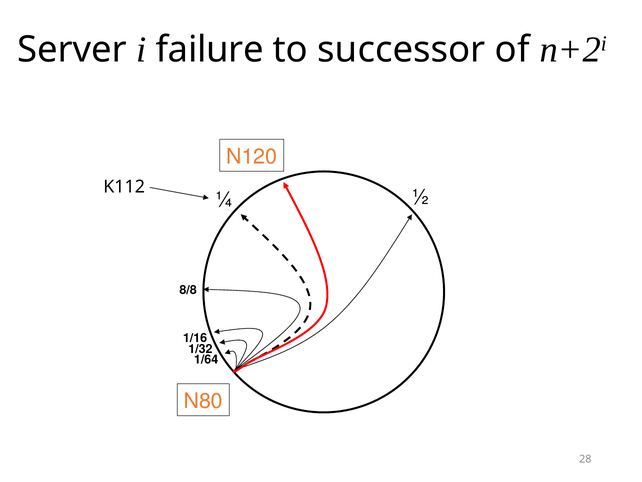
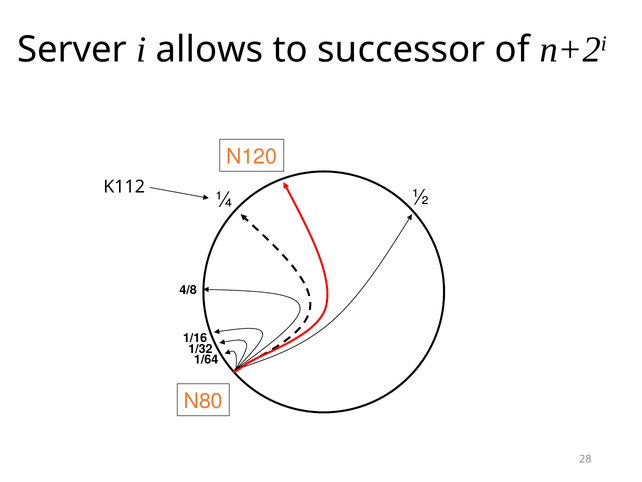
failure: failure -> allows (210, 50)
8/8: 8/8 -> 4/8 (188, 290)
